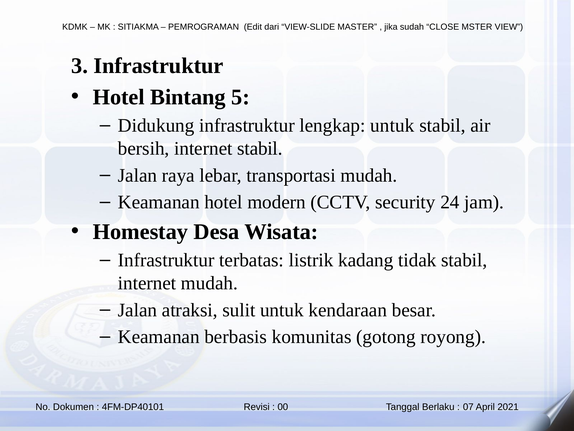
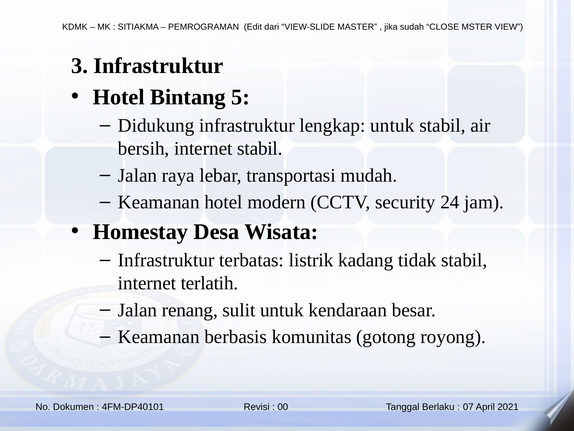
internet mudah: mudah -> terlatih (210, 283)
atraksi: atraksi -> renang (190, 310)
